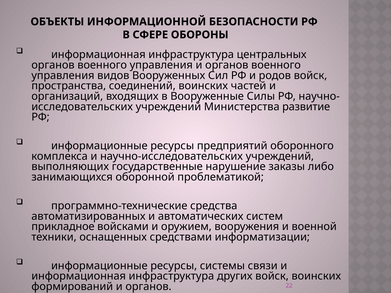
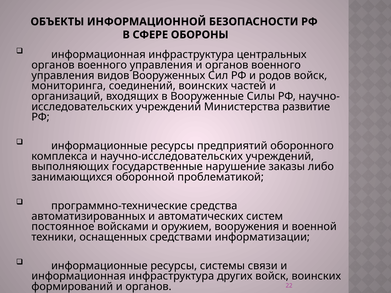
пространства: пространства -> мониторинга (69, 86)
прикладное: прикладное -> постоянное (63, 227)
